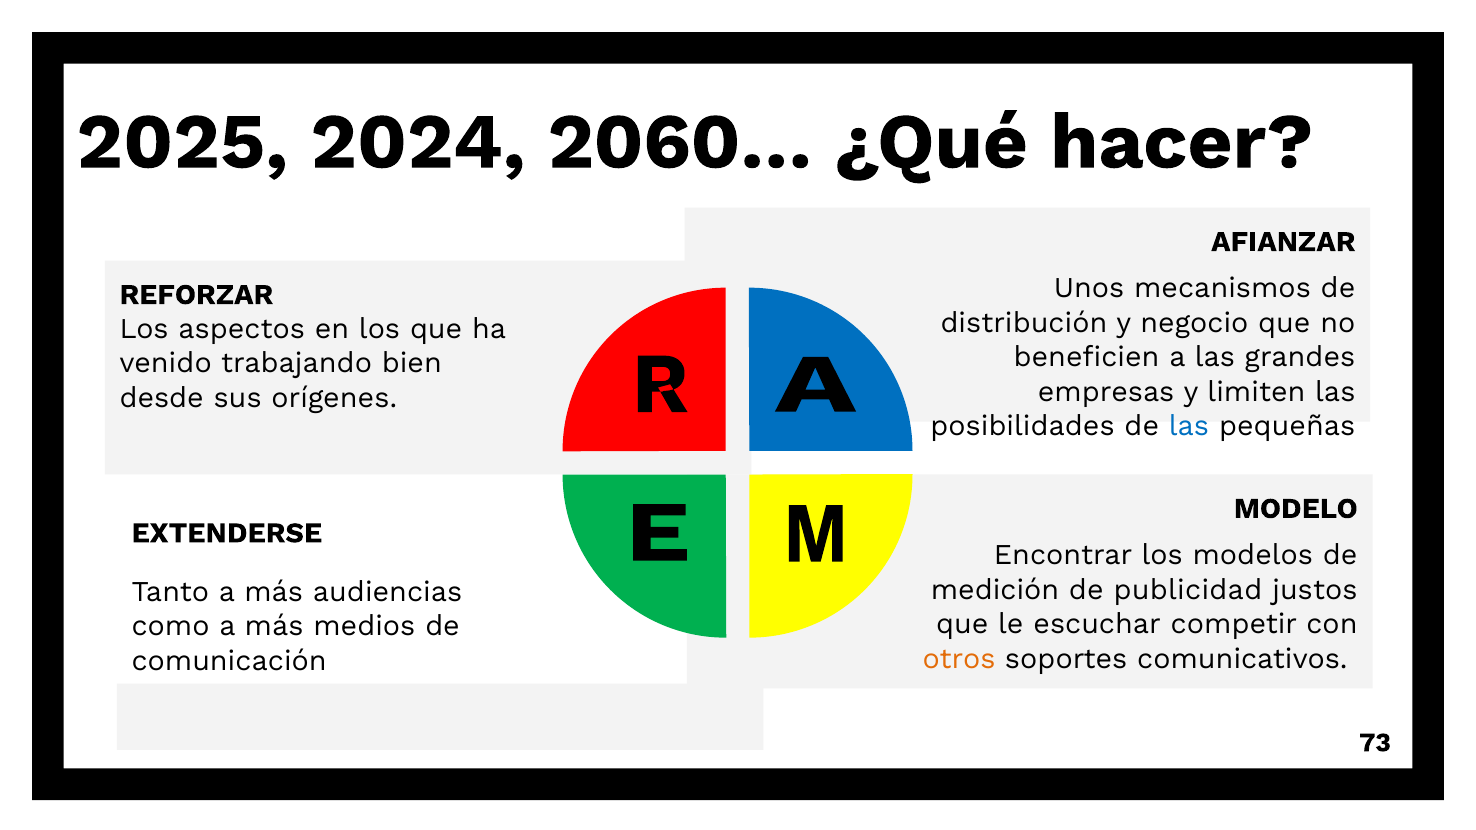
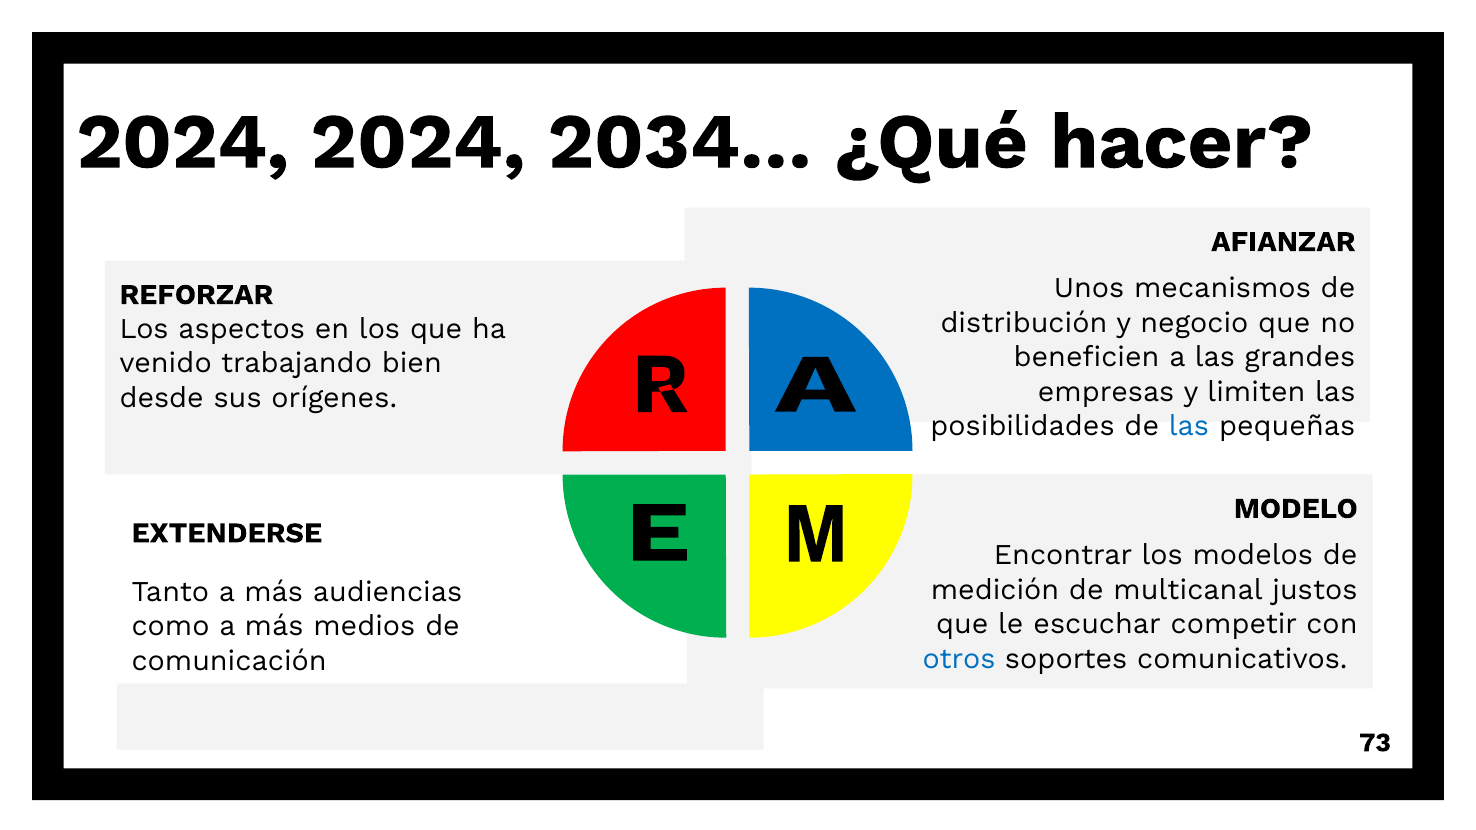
2025: 2025 -> 2024 (183, 142)
2060…: 2060… -> 2034… (680, 142)
publicidad: publicidad -> multicanal (1188, 590)
otros colour: orange -> blue (959, 659)
